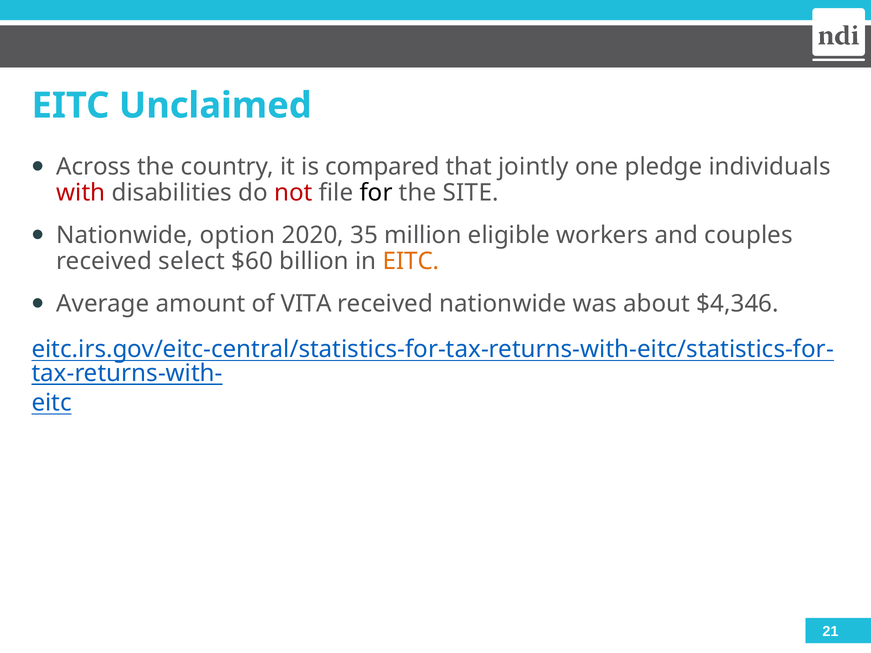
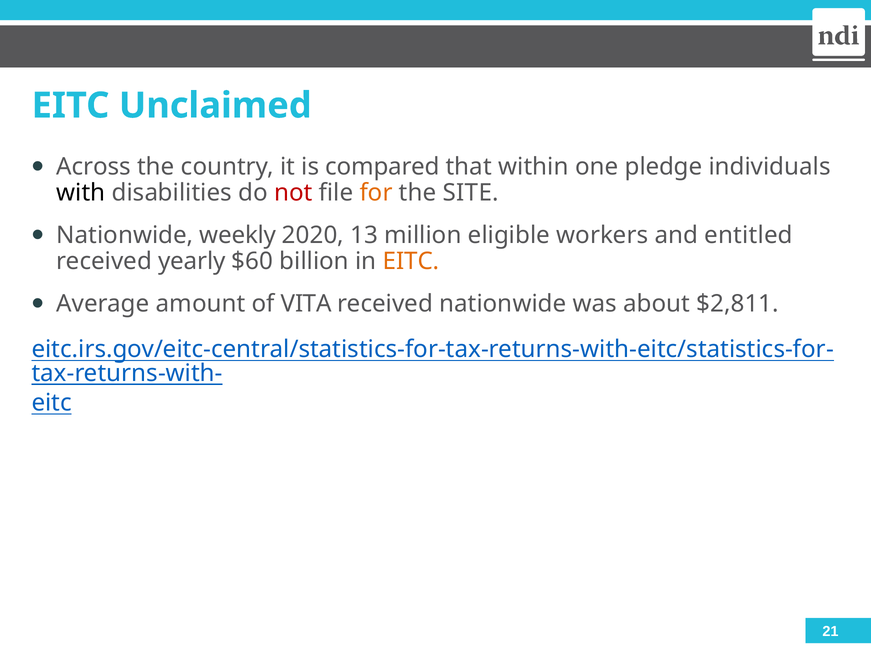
jointly: jointly -> within (533, 167)
with colour: red -> black (81, 193)
for colour: black -> orange (376, 193)
option: option -> weekly (238, 235)
35: 35 -> 13 (364, 235)
couples: couples -> entitled (749, 235)
select: select -> yearly (192, 262)
$4,346: $4,346 -> $2,811 (738, 304)
